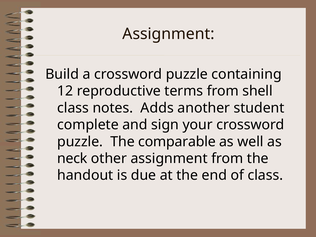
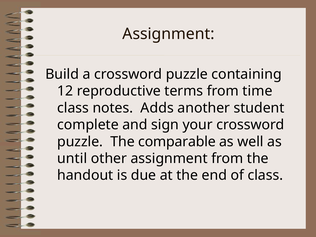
shell: shell -> time (257, 91)
neck: neck -> until (72, 158)
